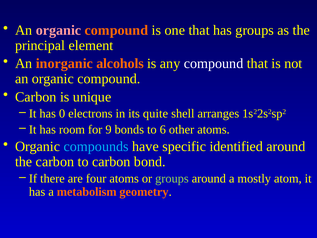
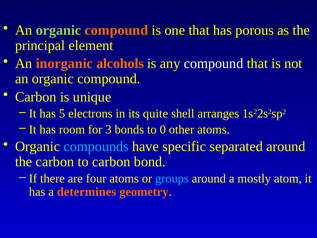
organic colour: pink -> light green (59, 30)
has groups: groups -> porous (255, 30)
0: 0 -> 5 (62, 114)
9: 9 -> 3 (108, 129)
6: 6 -> 0 (163, 129)
identified: identified -> separated (236, 146)
groups colour: light green -> light blue (172, 178)
metabolism: metabolism -> determines (87, 192)
